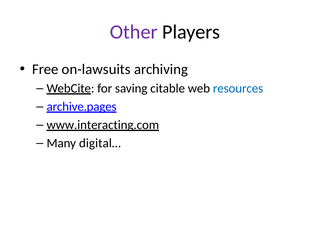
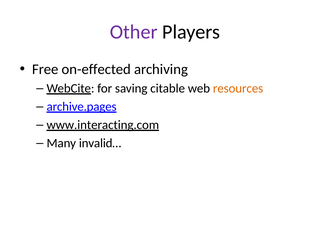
on-lawsuits: on-lawsuits -> on-effected (96, 69)
resources colour: blue -> orange (238, 88)
digital…: digital… -> invalid… (100, 143)
